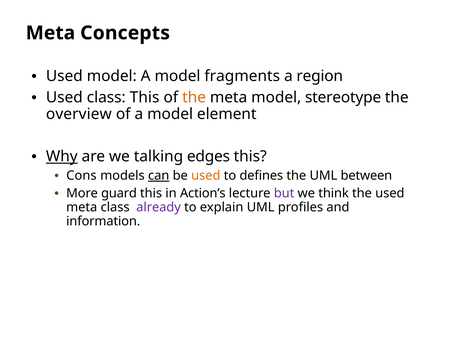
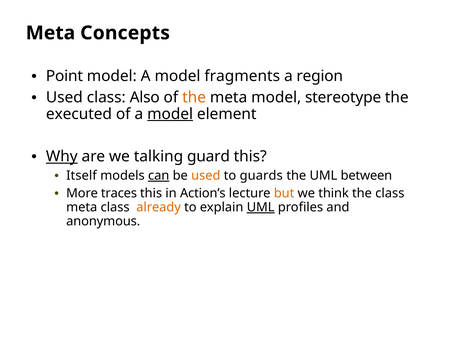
Used: Used -> Point (64, 76)
class This: This -> Also (145, 97)
overview: overview -> executed (79, 114)
model underline: none -> present (170, 114)
edges: edges -> guard (208, 156)
Cons: Cons -> Itself (81, 175)
defines: defines -> guards (261, 175)
guard: guard -> traces (119, 193)
but colour: purple -> orange (284, 193)
the used: used -> class (390, 193)
already colour: purple -> orange (159, 207)
UML underline: none -> present (261, 207)
information: information -> anonymous (103, 221)
